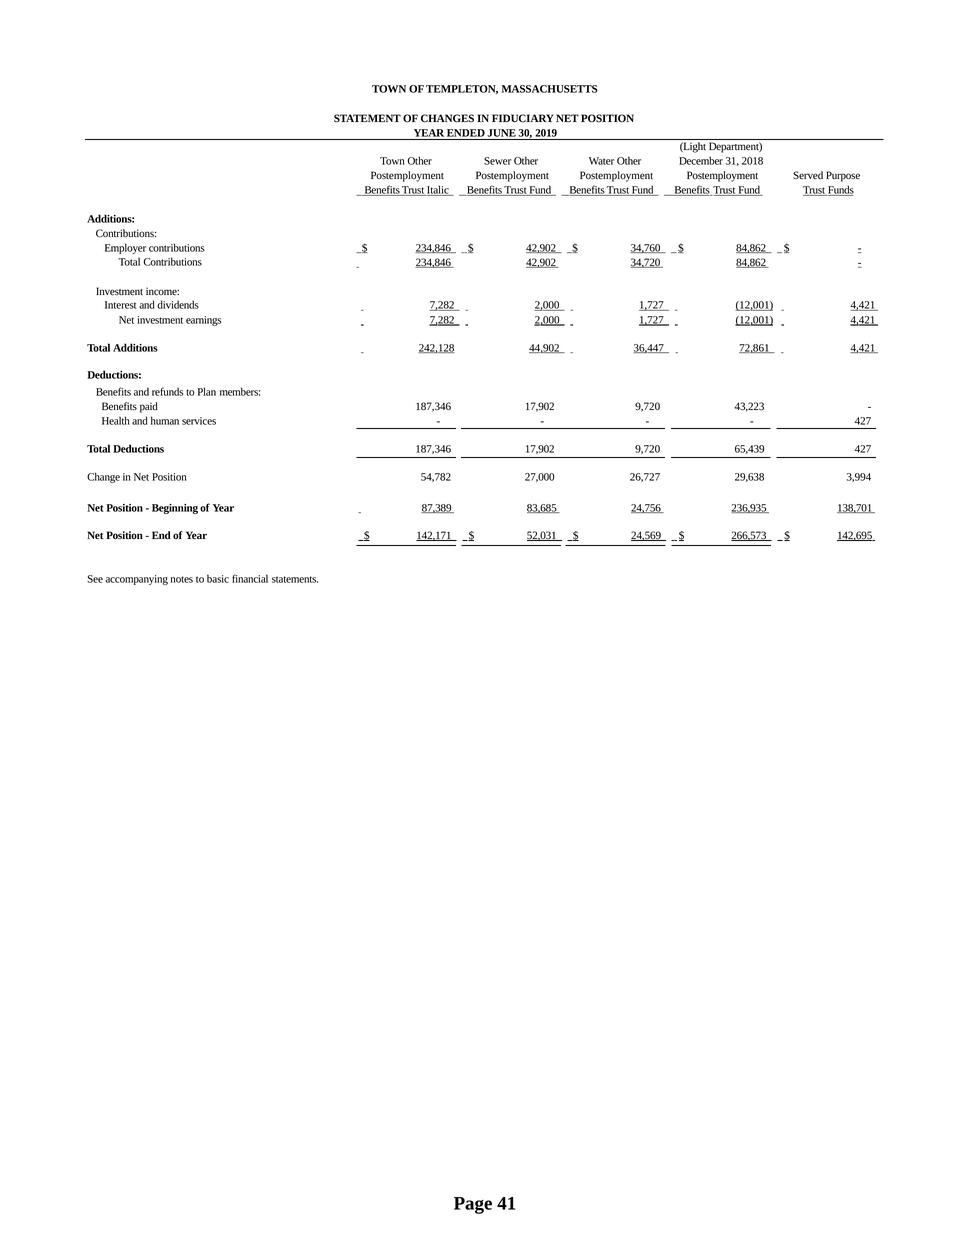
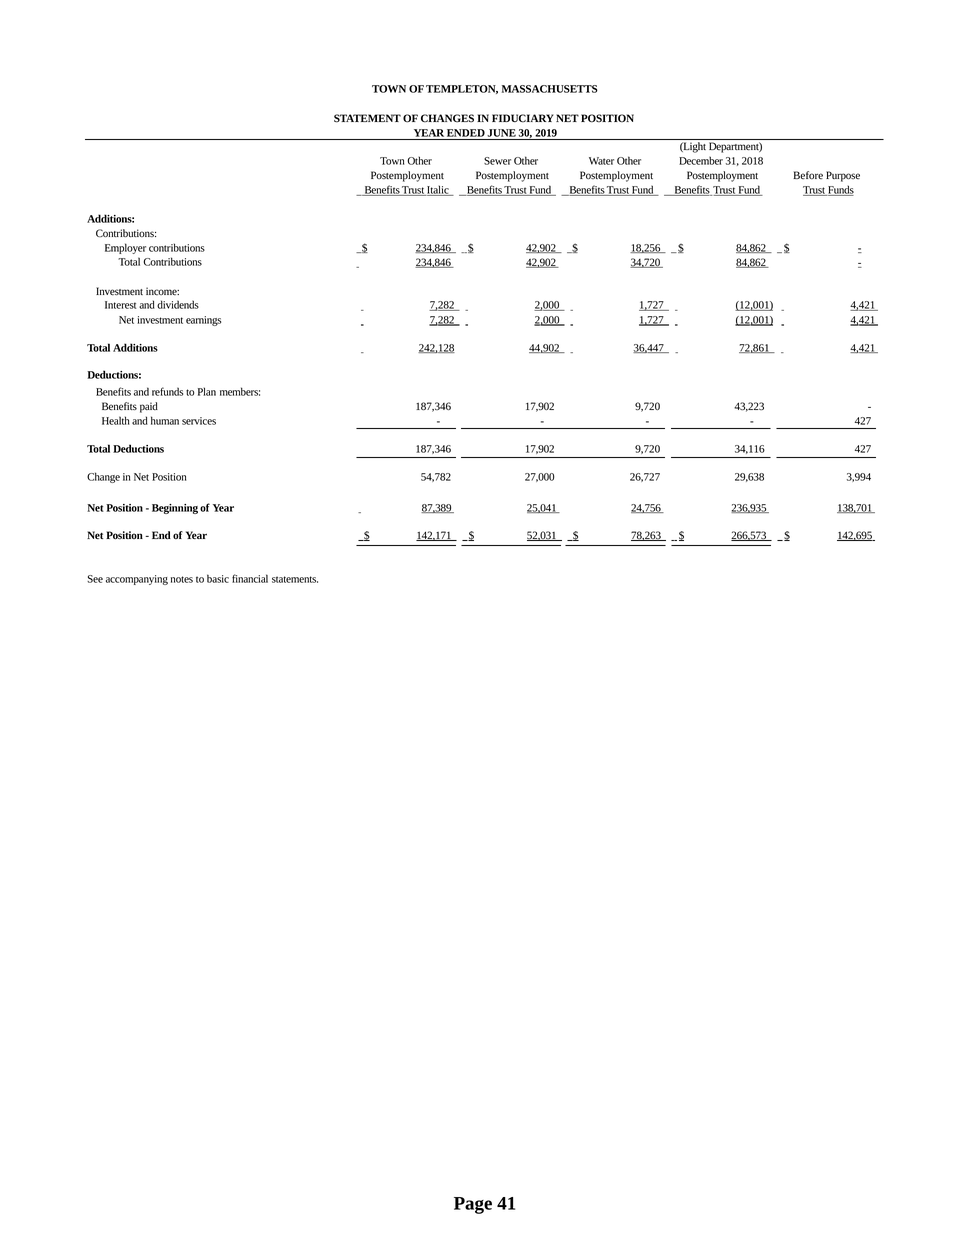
Served: Served -> Before (808, 176)
34,760: 34,760 -> 18,256 (645, 248)
65,439: 65,439 -> 34,116 (750, 449)
83,685: 83,685 -> 25,041 (542, 508)
24,569: 24,569 -> 78,263 (646, 536)
